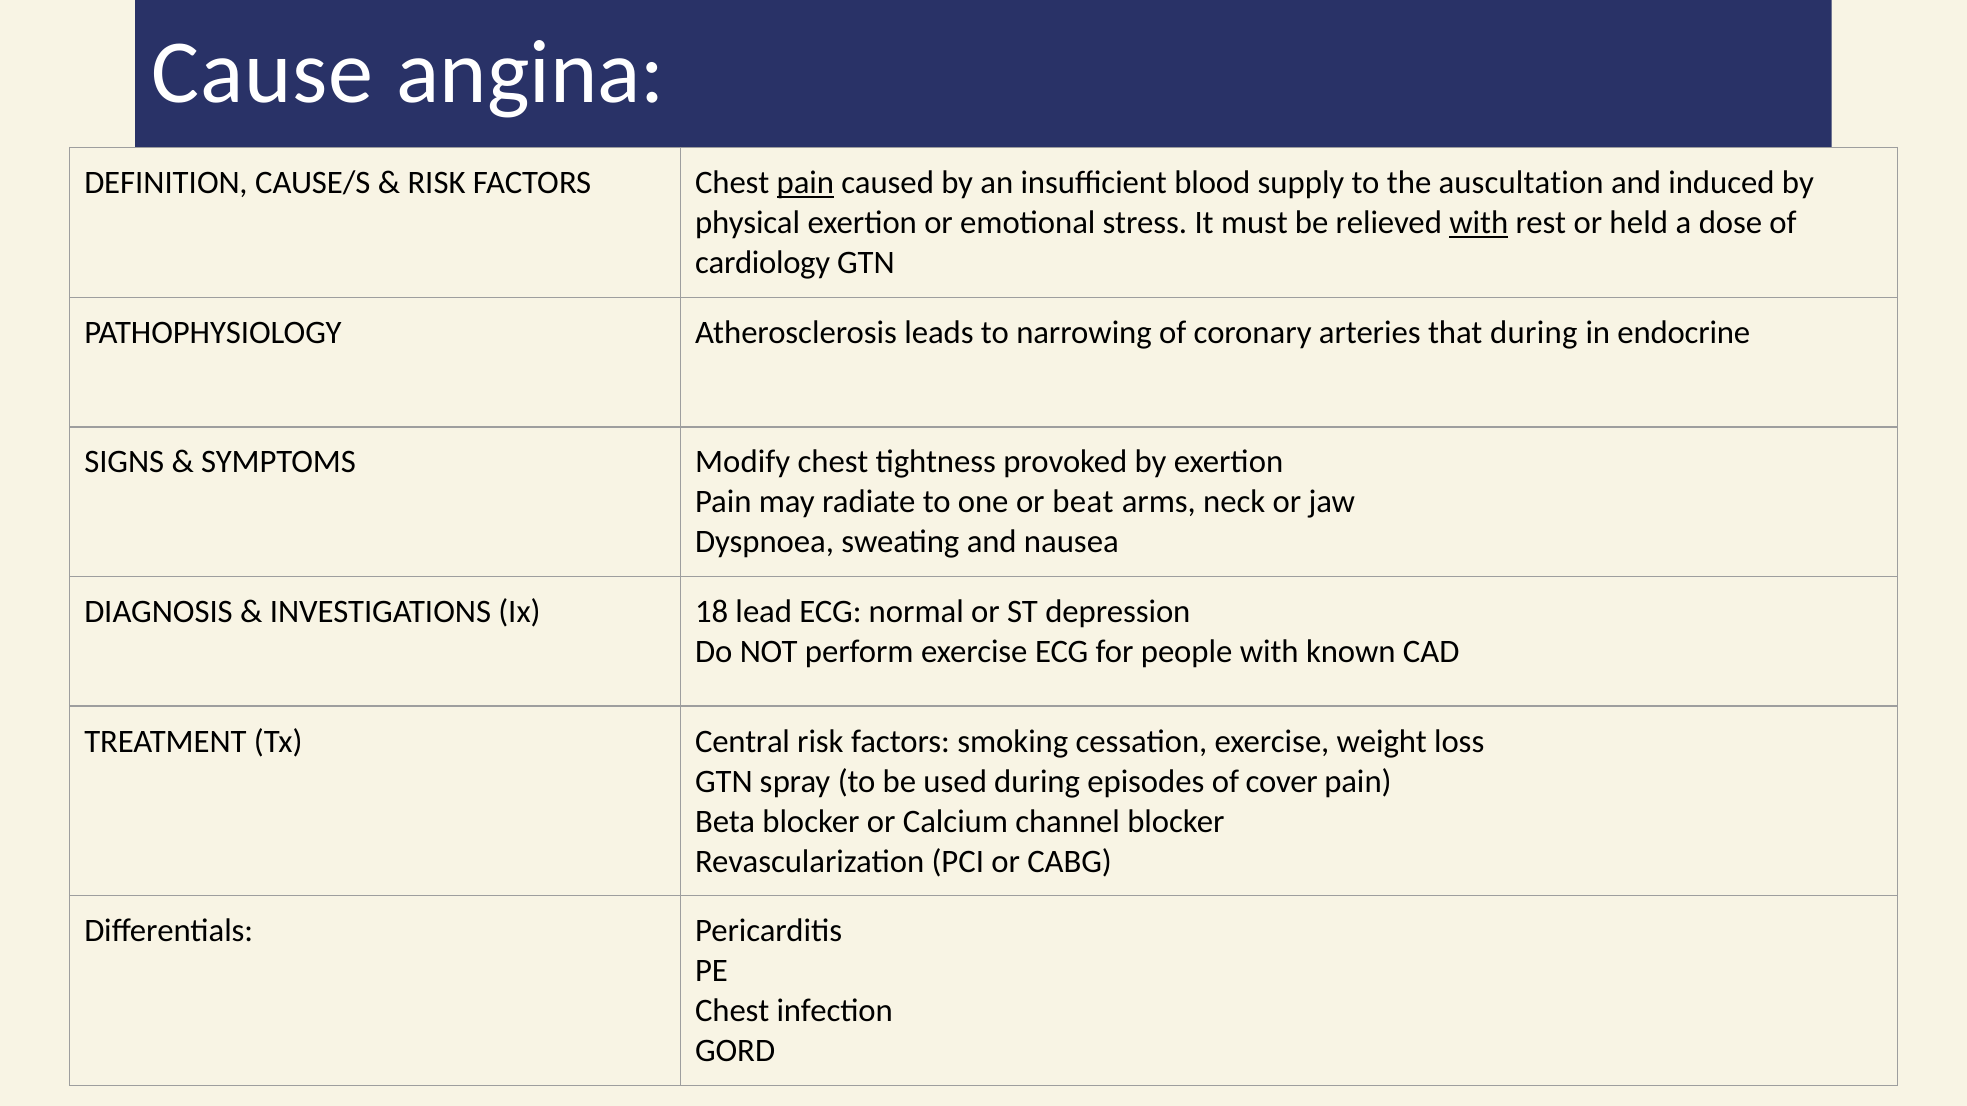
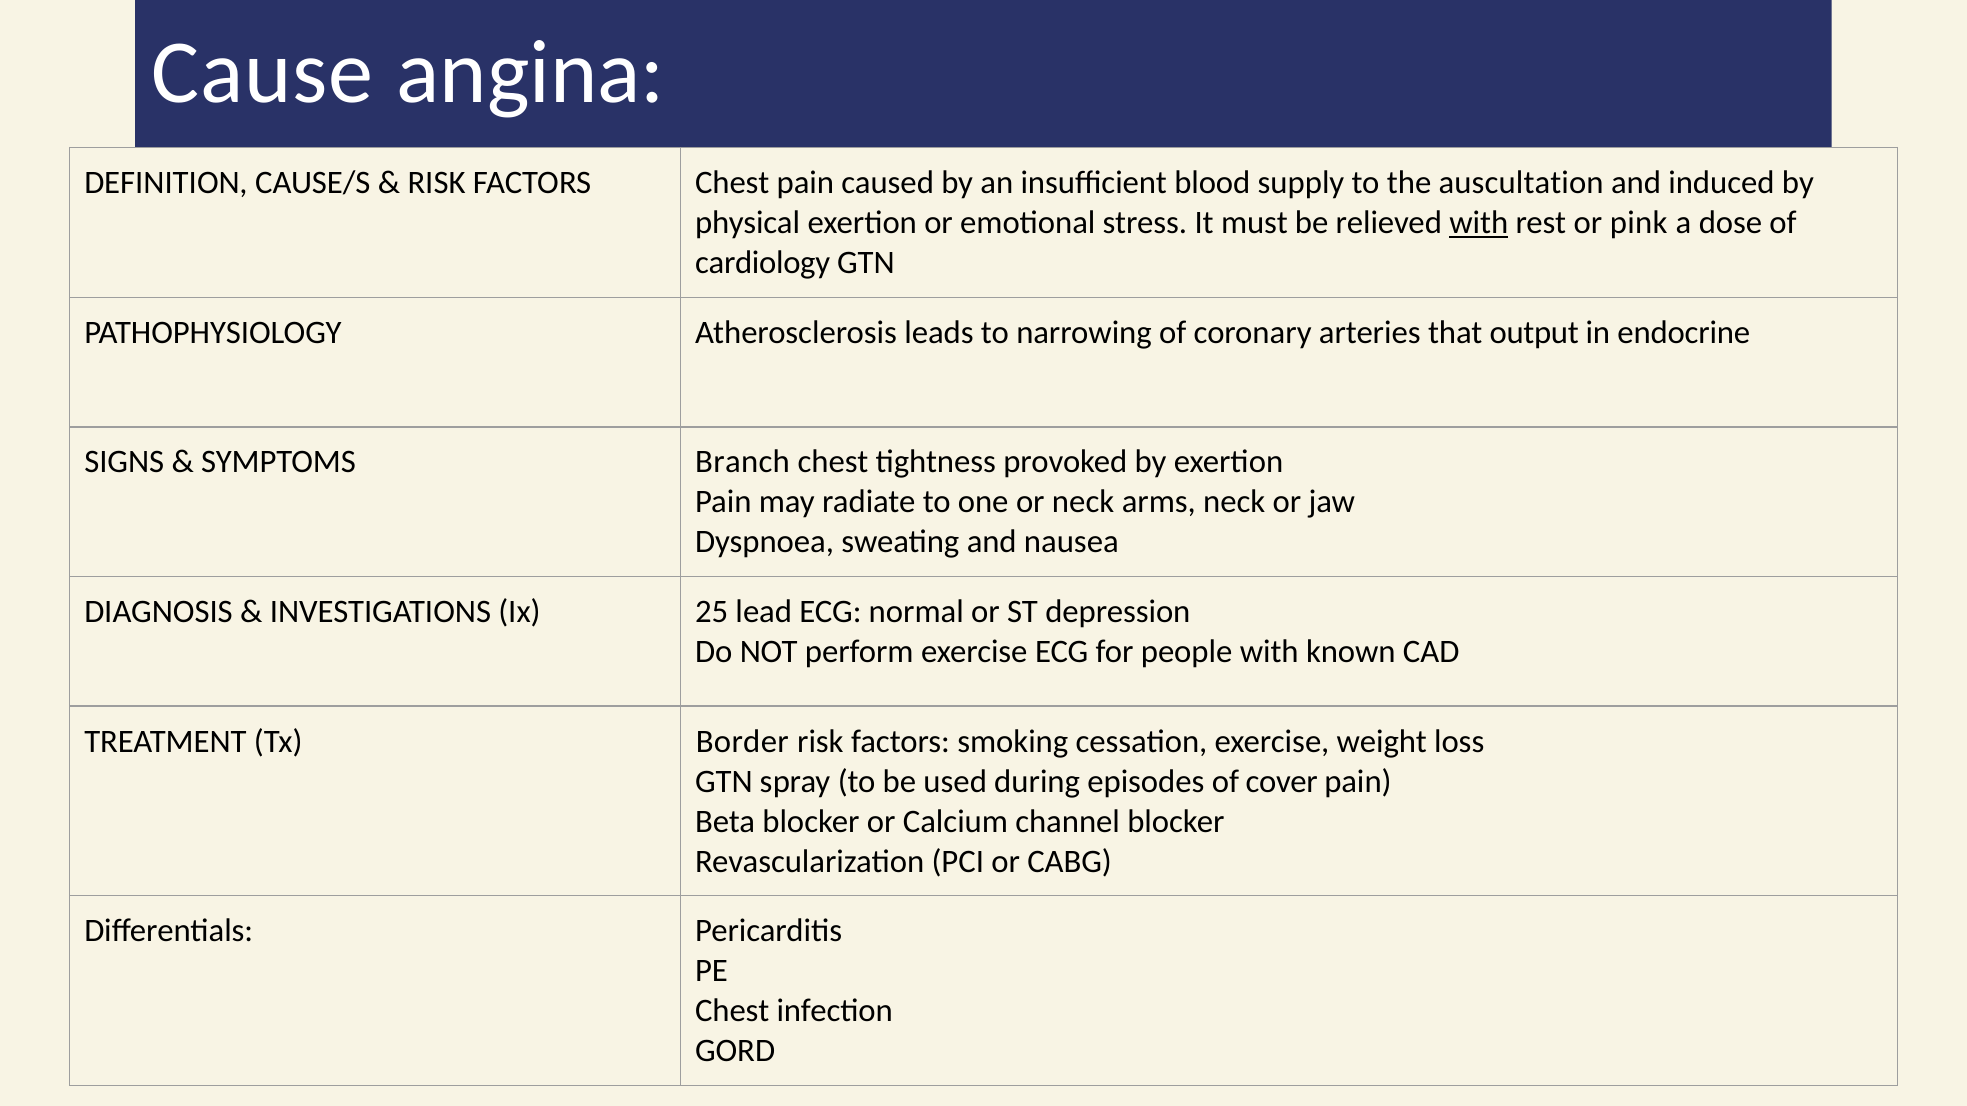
pain underline: present -> none (805, 183)
held: held -> pink (1639, 223)
that during: during -> output (1534, 332)
Modify: Modify -> Branch (743, 462)
or beat: beat -> neck (1083, 502)
18: 18 -> 25 (712, 612)
Central: Central -> Border (742, 742)
